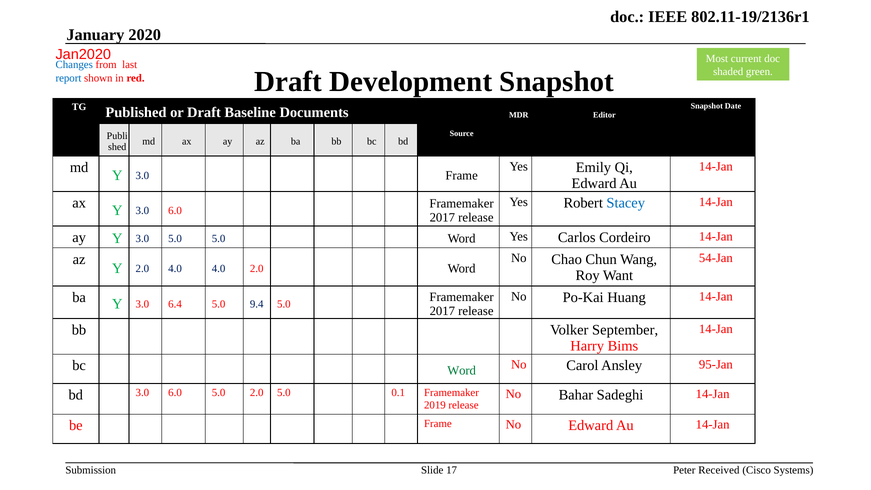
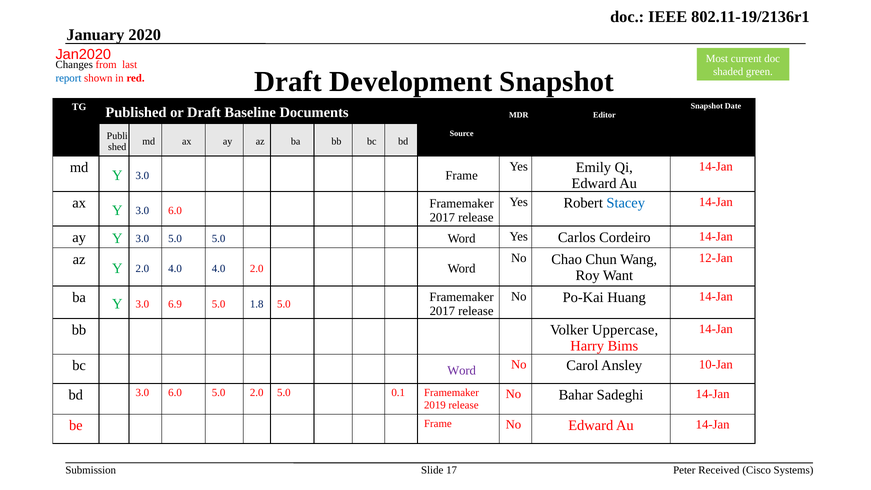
Changes colour: blue -> black (74, 65)
54-Jan: 54-Jan -> 12-Jan (716, 258)
6.4: 6.4 -> 6.9 (175, 304)
9.4: 9.4 -> 1.8 (257, 304)
September: September -> Uppercase (625, 330)
Word colour: green -> purple (462, 370)
95-Jan: 95-Jan -> 10-Jan (716, 364)
